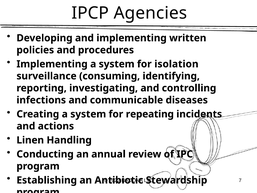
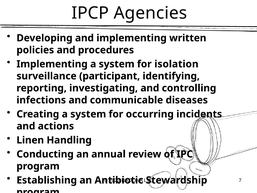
consuming: consuming -> participant (110, 76)
repeating: repeating -> occurring (150, 114)
